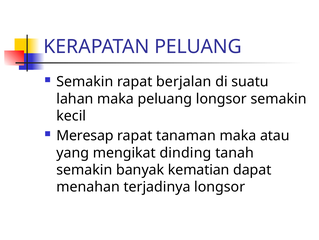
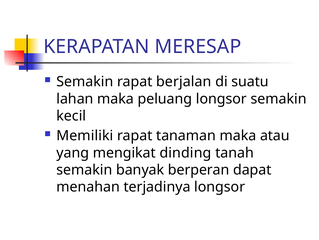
KERAPATAN PELUANG: PELUANG -> MERESAP (198, 47)
Meresap: Meresap -> Memiliki (85, 135)
kematian: kematian -> berperan (199, 169)
